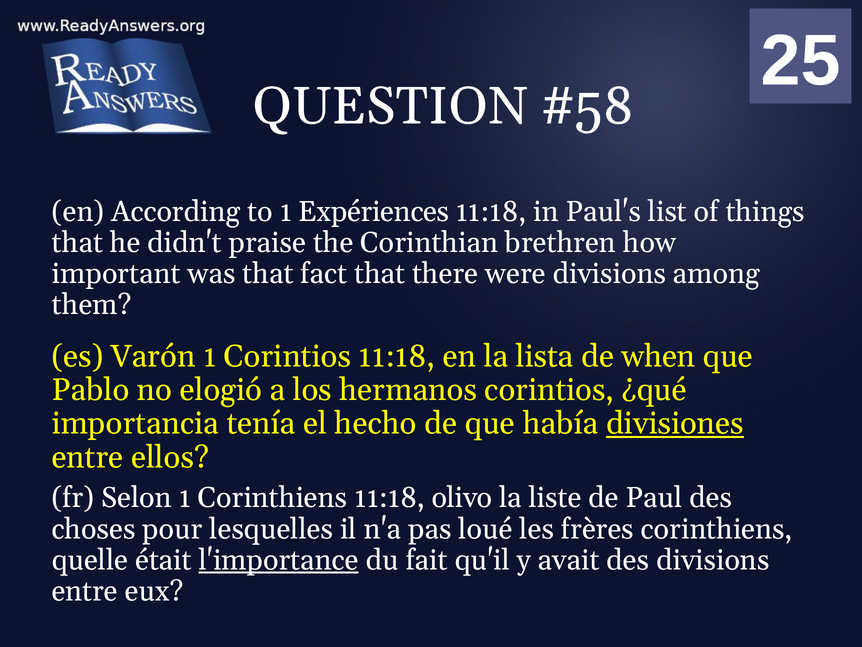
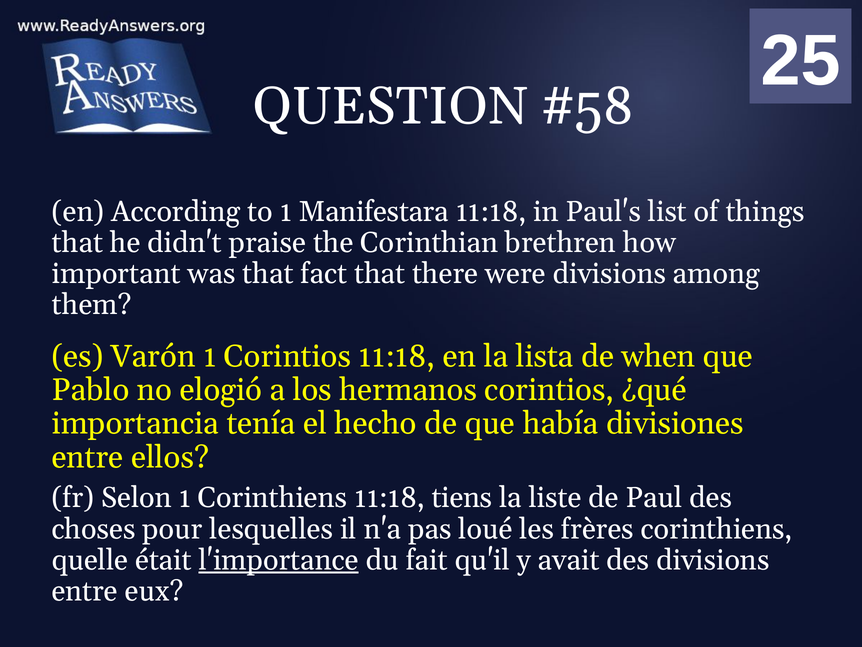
Expériences: Expériences -> Manifestara (374, 212)
divisiones underline: present -> none (675, 423)
olivo: olivo -> tiens (462, 498)
